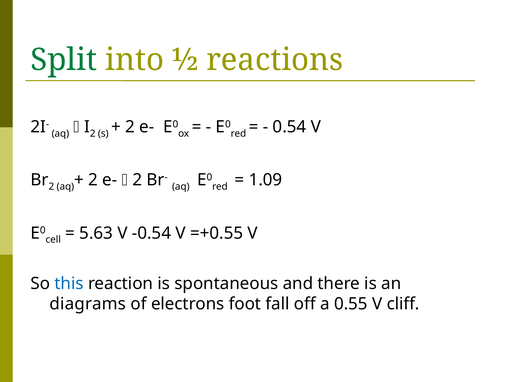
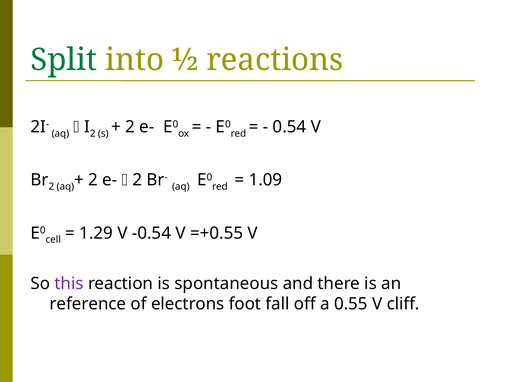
5.63: 5.63 -> 1.29 (96, 233)
this colour: blue -> purple (69, 283)
diagrams: diagrams -> reference (88, 304)
